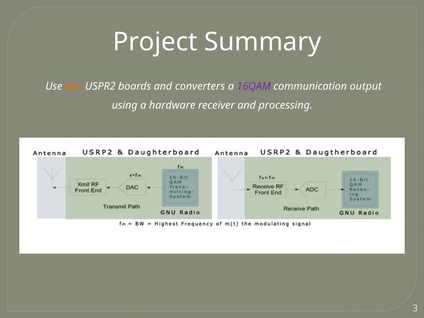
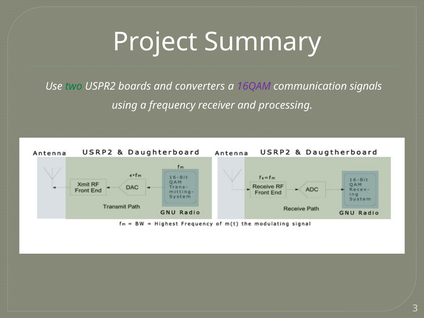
two colour: orange -> green (74, 86)
output: output -> signals (366, 86)
hardware: hardware -> frequency (172, 105)
